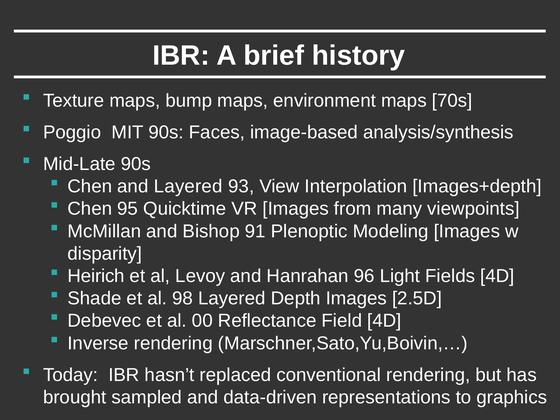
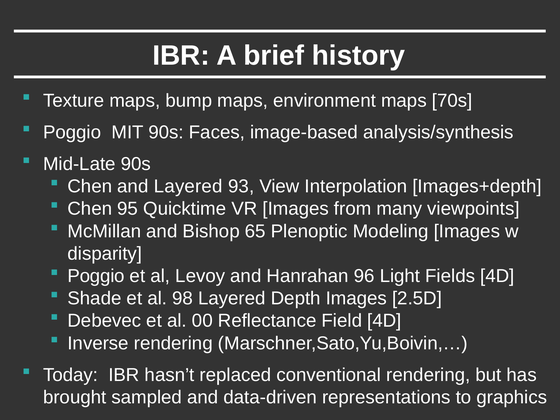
91: 91 -> 65 (255, 231)
Heirich: Heirich -> Poggio (96, 276)
